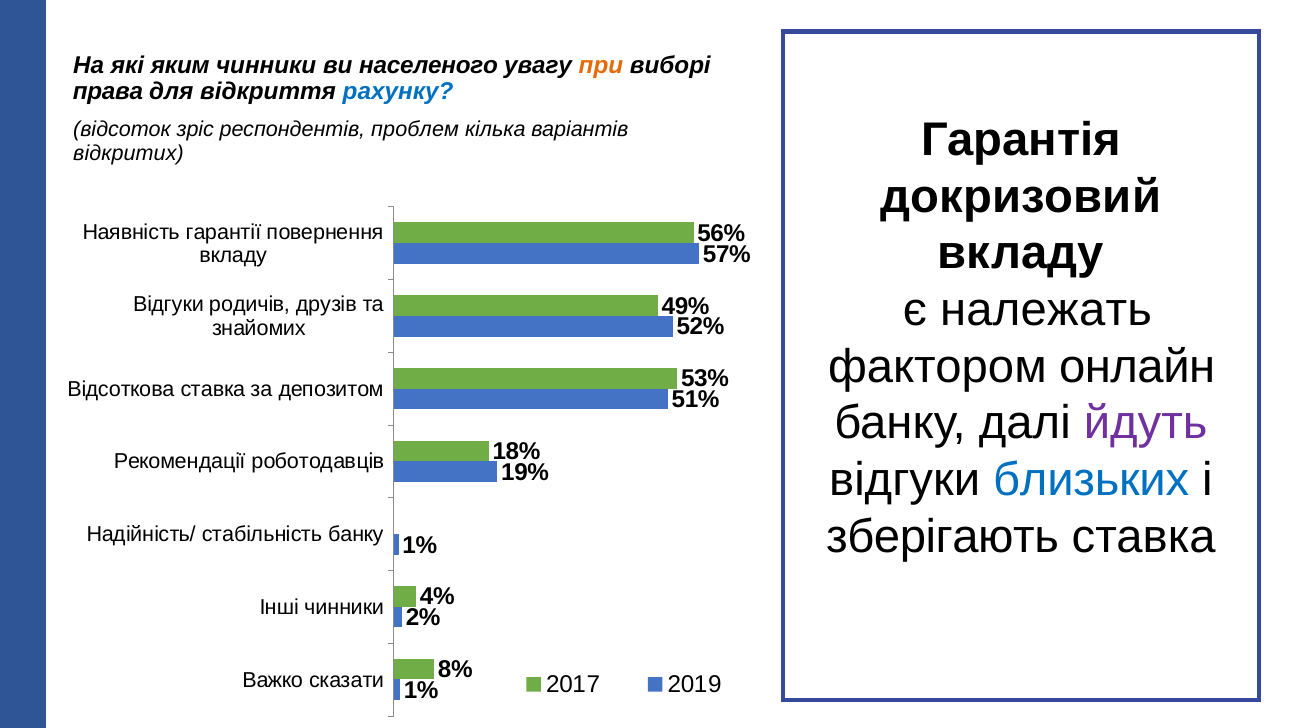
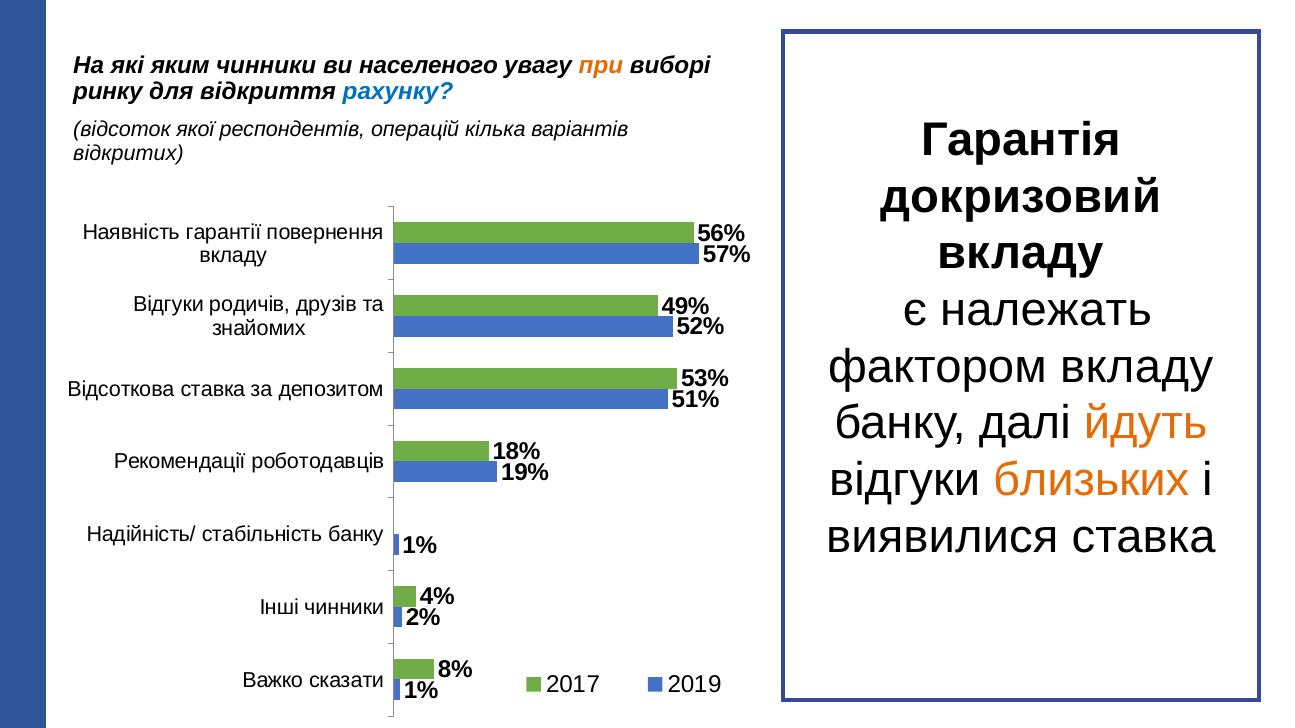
права: права -> ринку (108, 91)
зріс: зріс -> якої (195, 130)
проблем: проблем -> операцій (415, 130)
фактором онлайн: онлайн -> вкладу (1137, 367)
йдуть colour: purple -> orange (1146, 424)
близьких colour: blue -> orange (1091, 480)
зберігають: зберігають -> виявилися (942, 537)
